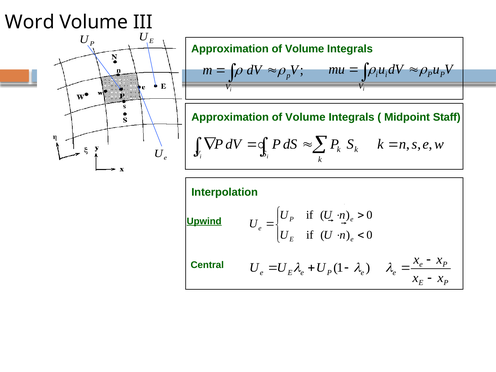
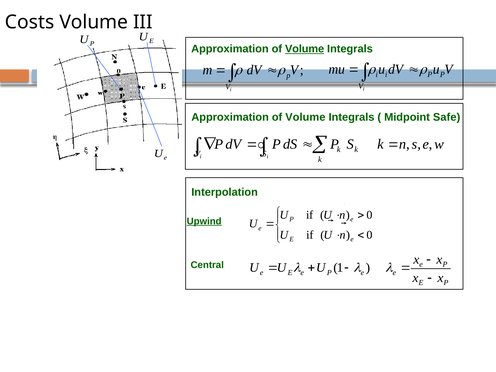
Word: Word -> Costs (30, 22)
Volume underline: none -> present (305, 49)
Staff: Staff -> Safe (447, 117)
